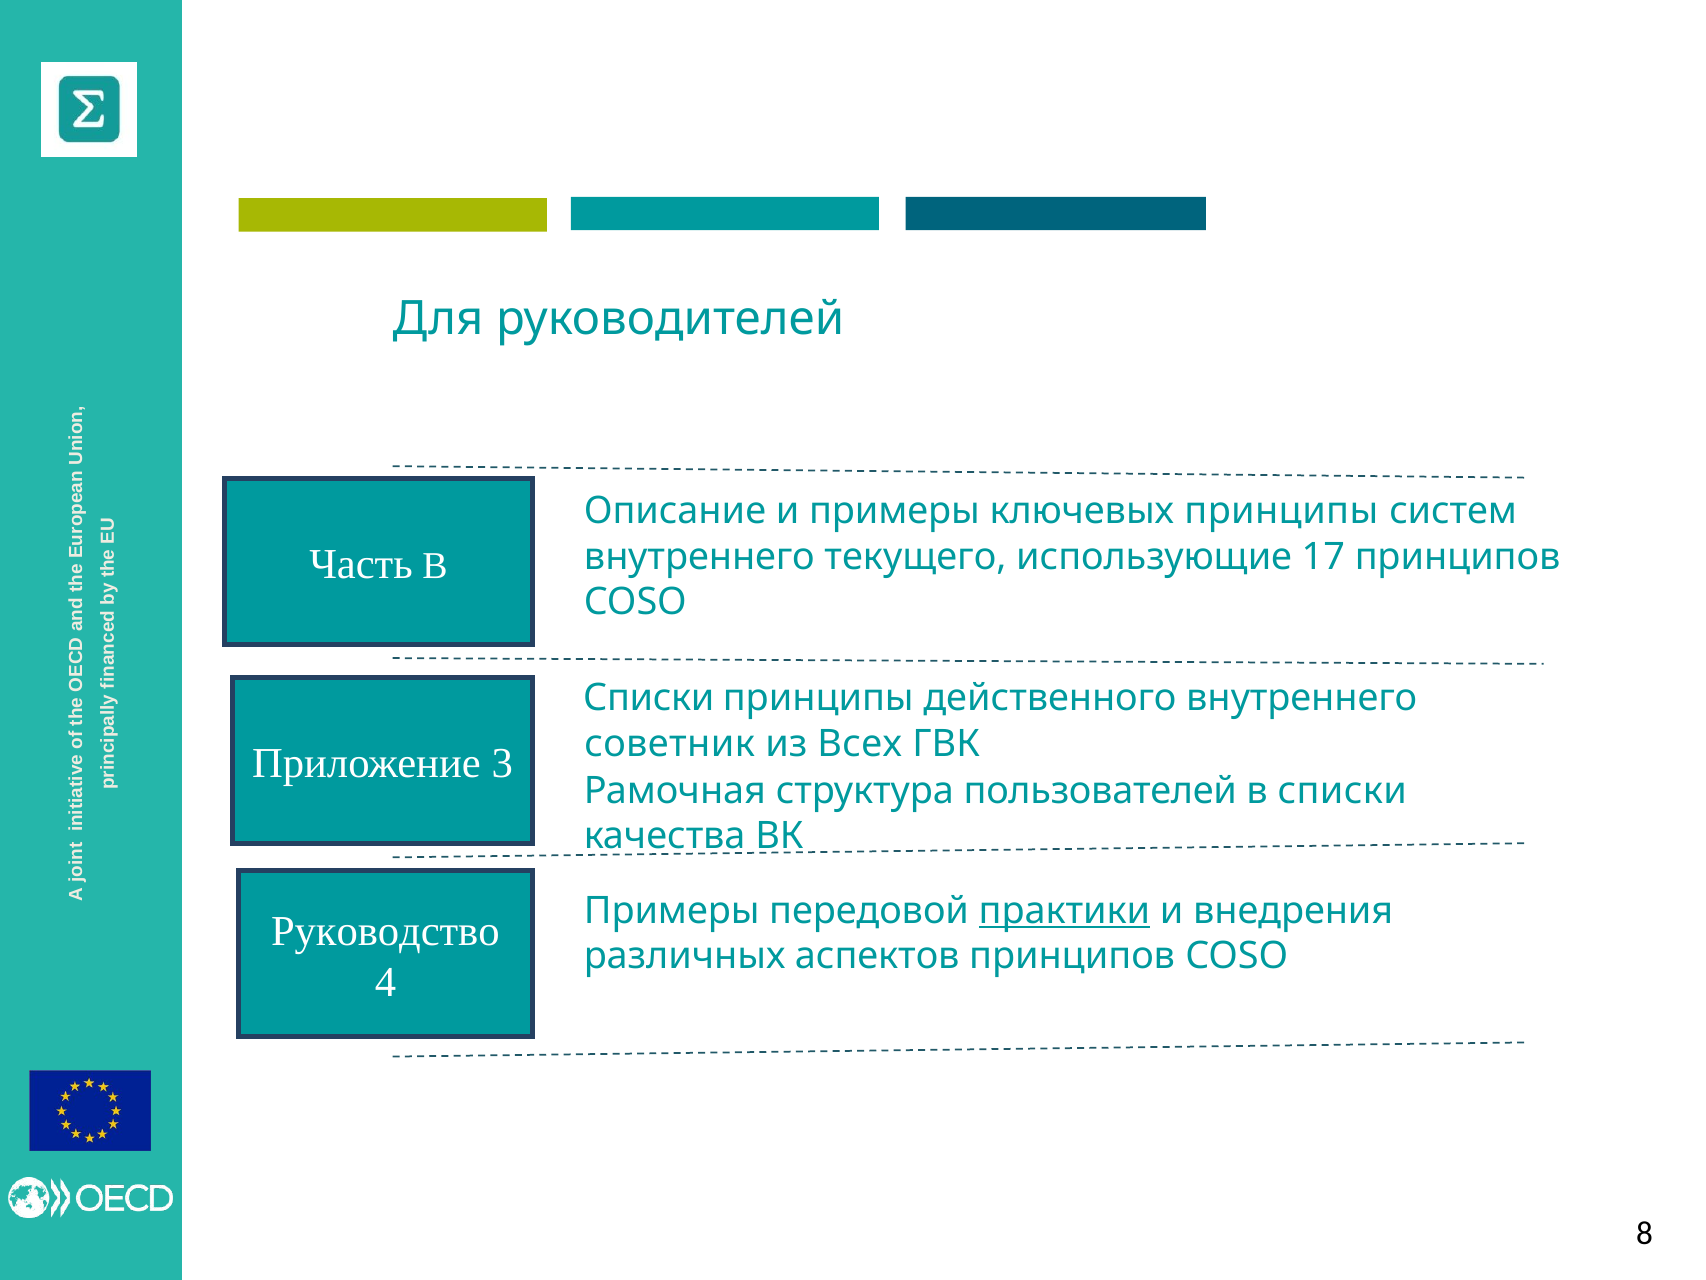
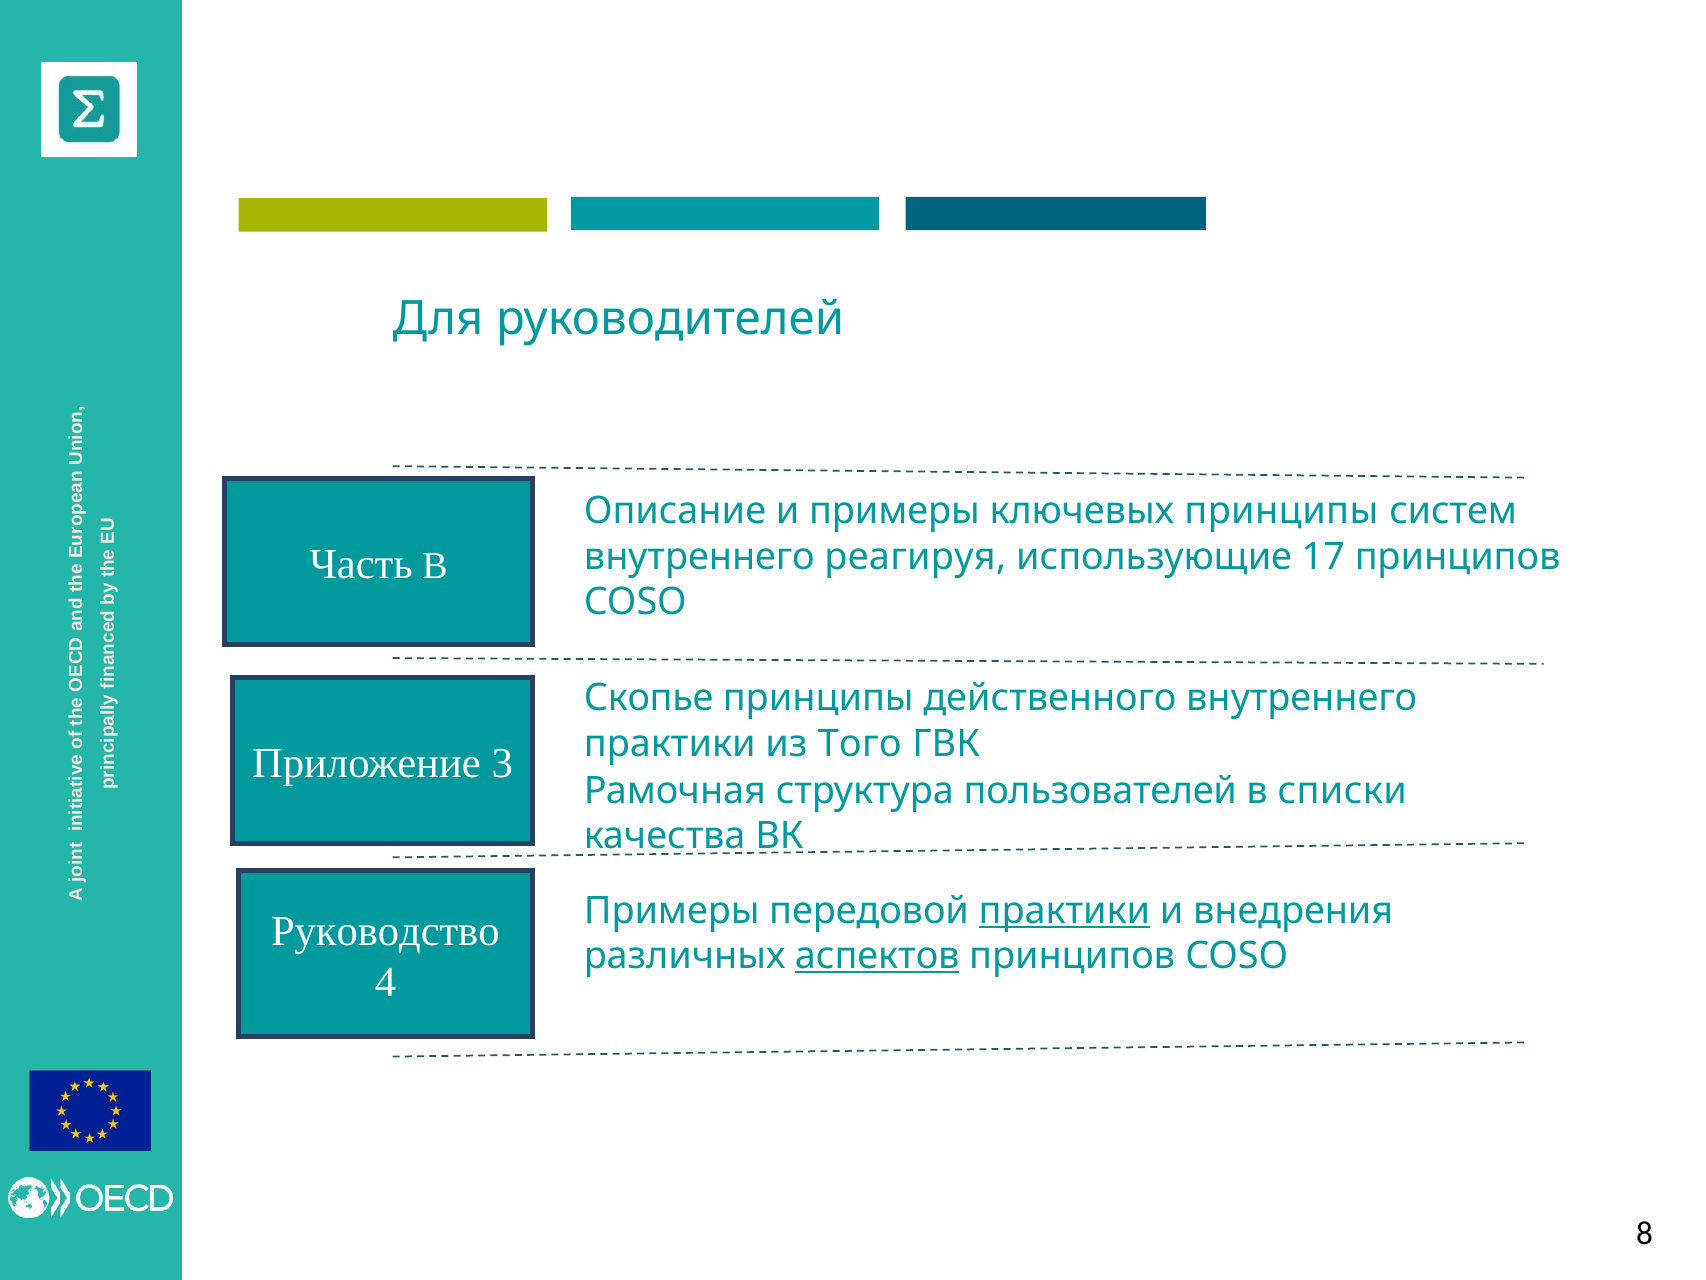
текущего: текущего -> реагируя (915, 557)
Списки: Списки -> Скопье (649, 698)
советник: советник -> практики (670, 744)
Всех: Всех -> Того (860, 744)
аспектов underline: none -> present (877, 956)
